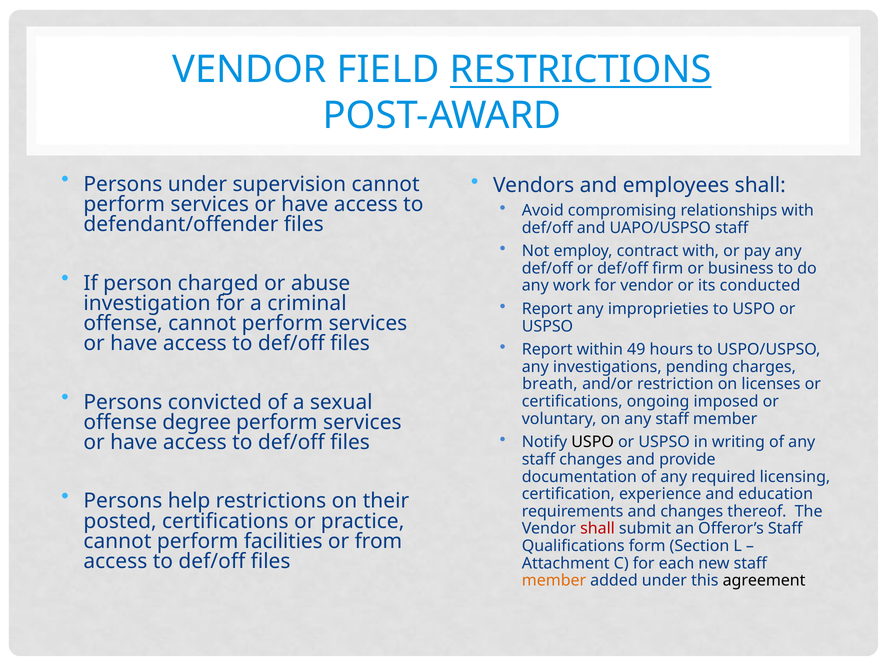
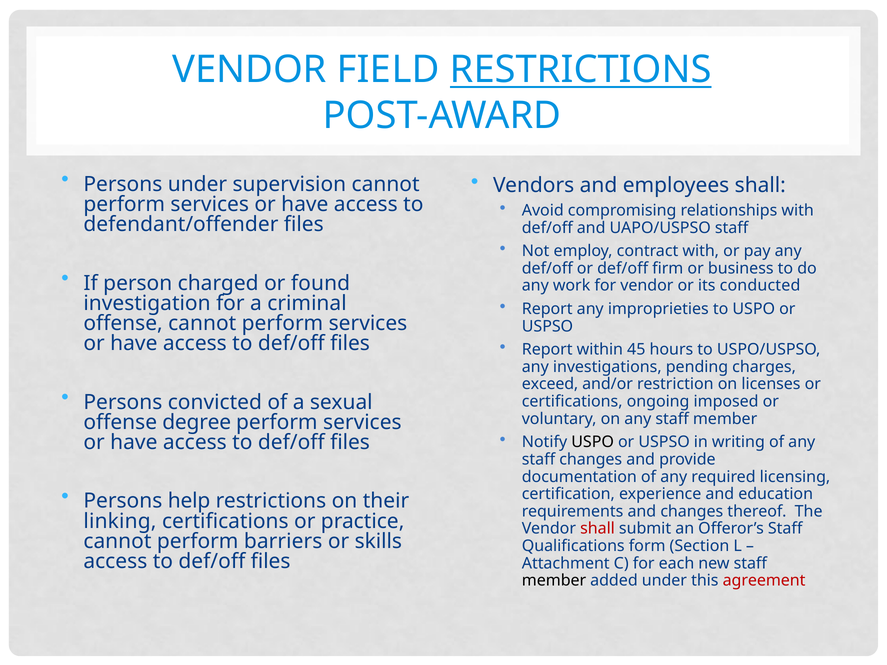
abuse: abuse -> found (321, 283)
49: 49 -> 45 (636, 350)
breath: breath -> exceed (550, 384)
posted: posted -> linking (120, 521)
facilities: facilities -> barriers (283, 541)
from: from -> skills (378, 541)
member colour: orange -> black (554, 581)
agreement colour: black -> red (764, 581)
